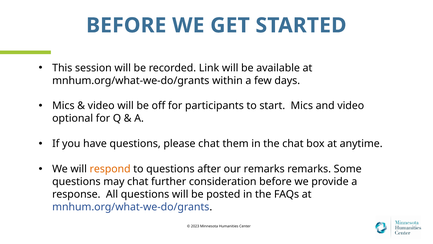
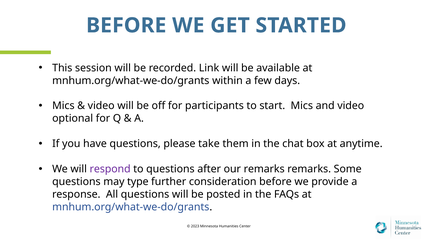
please chat: chat -> take (209, 144)
respond colour: orange -> purple (110, 169)
may chat: chat -> type (138, 181)
